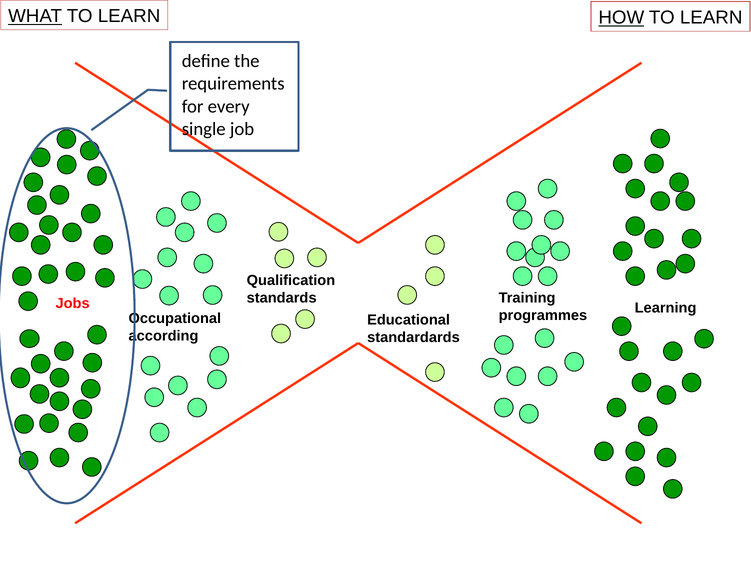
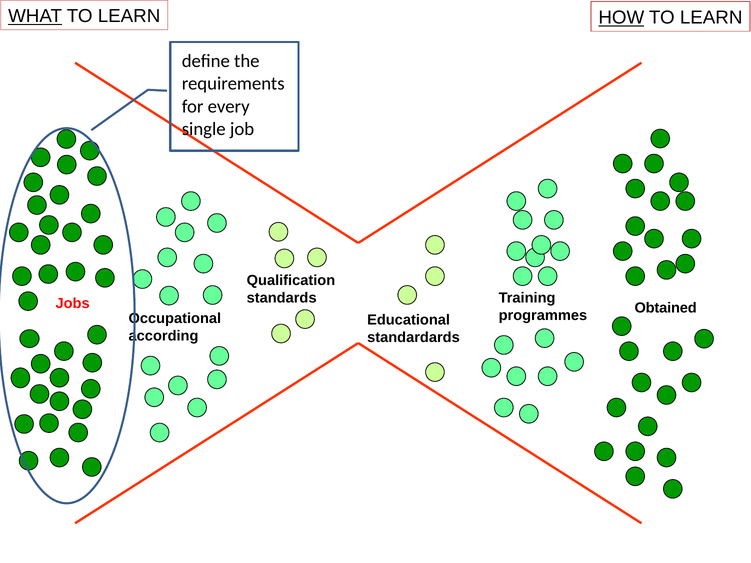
Learning: Learning -> Obtained (666, 308)
